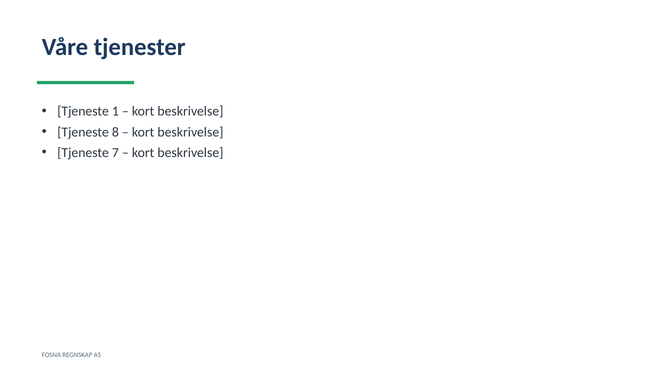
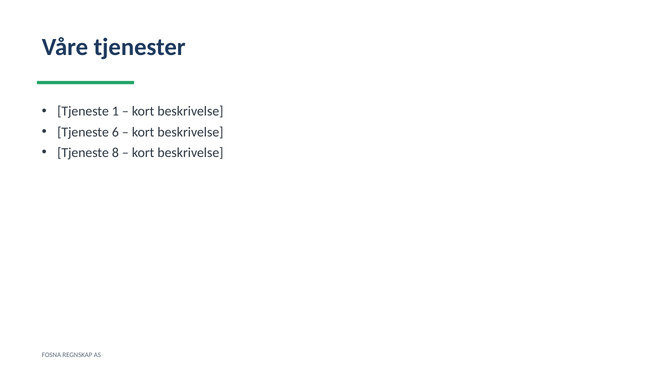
8: 8 -> 6 (115, 132)
7: 7 -> 8 (115, 153)
